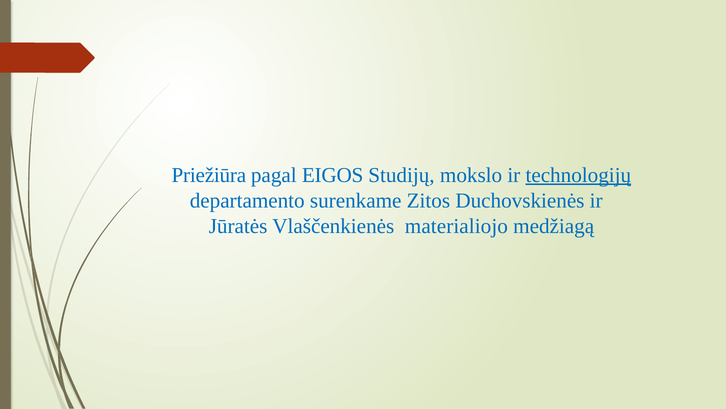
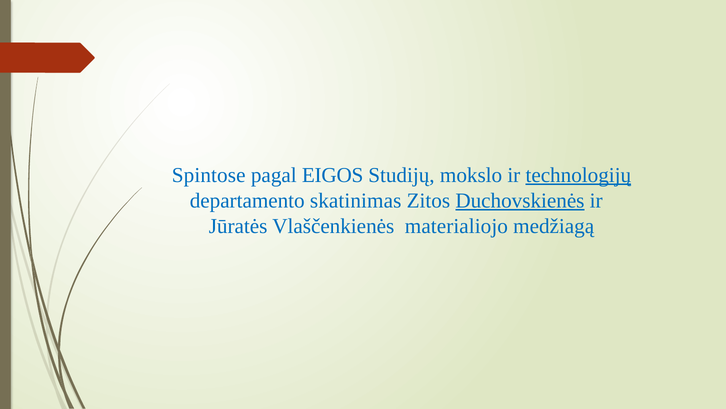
Priežiūra: Priežiūra -> Spintose (209, 175)
surenkame: surenkame -> skatinimas (356, 200)
Duchovskienės underline: none -> present (520, 200)
